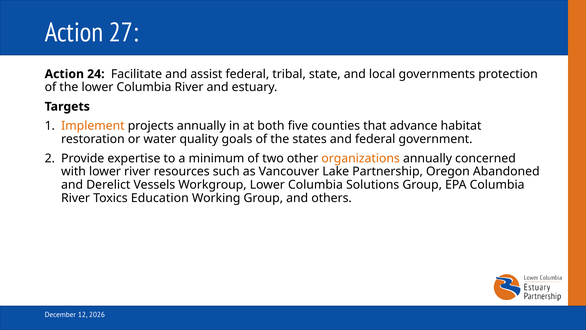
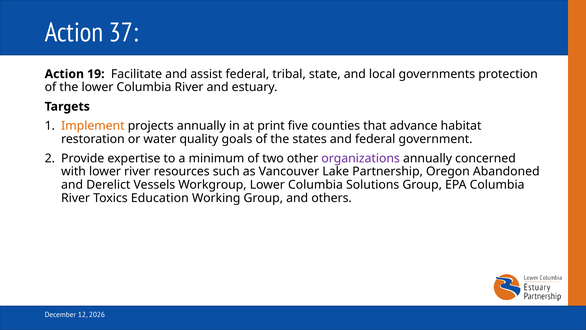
27: 27 -> 37 (124, 33)
24: 24 -> 19 (96, 74)
both: both -> print (271, 126)
organizations colour: orange -> purple (361, 158)
